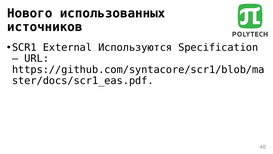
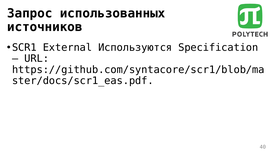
Нового: Нового -> Запрос (30, 13)
